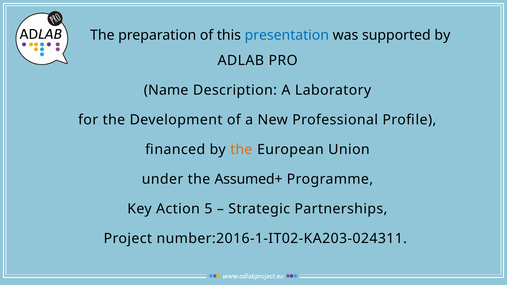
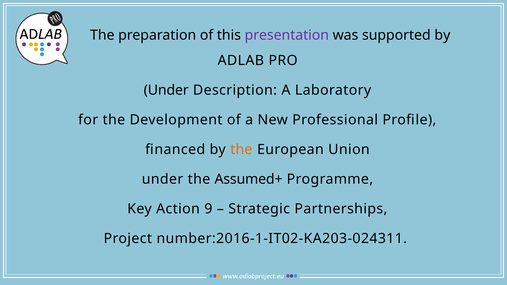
presentation colour: blue -> purple (287, 35)
Name: Name -> Under (166, 90)
5: 5 -> 9 (208, 209)
